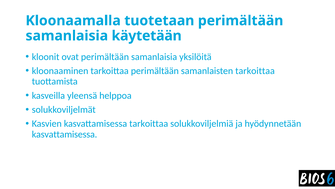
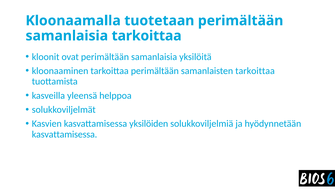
samanlaisia käytetään: käytetään -> tarkoittaa (147, 36)
kasvattamisessa tarkoittaa: tarkoittaa -> yksilöiden (149, 123)
